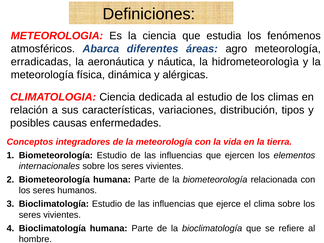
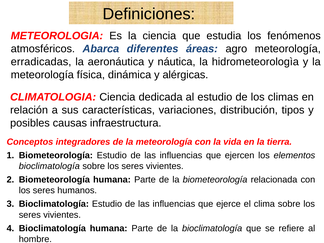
enfermedades: enfermedades -> infraestructura (126, 123)
internacionales: internacionales -> bioclimatología (49, 166)
